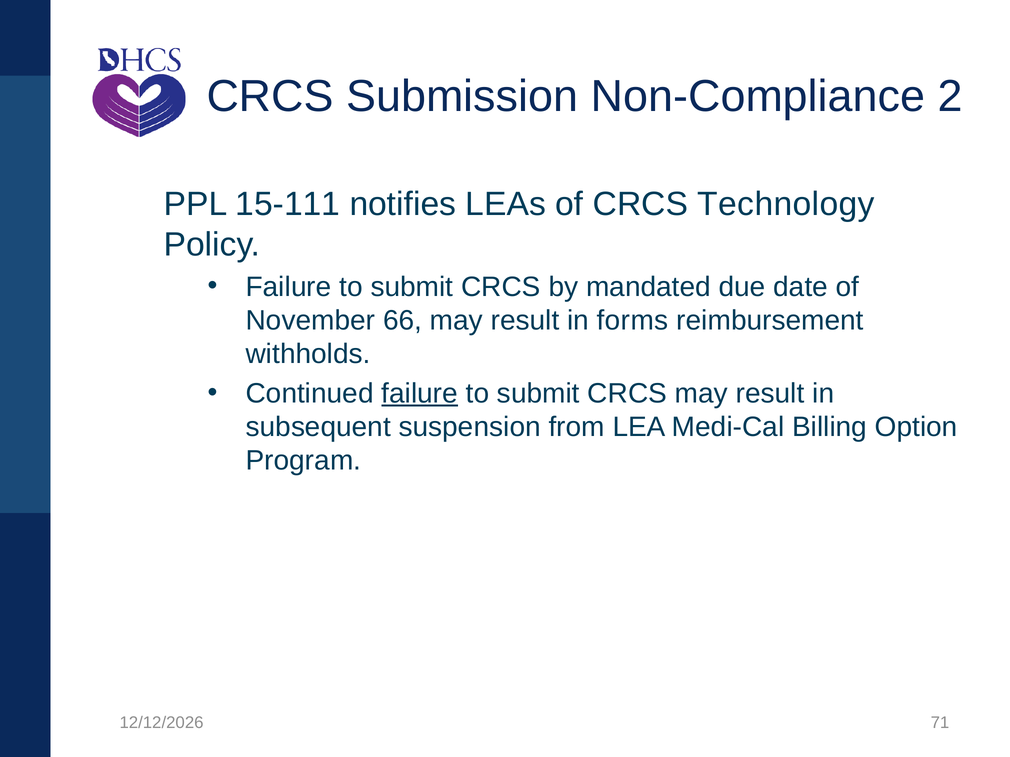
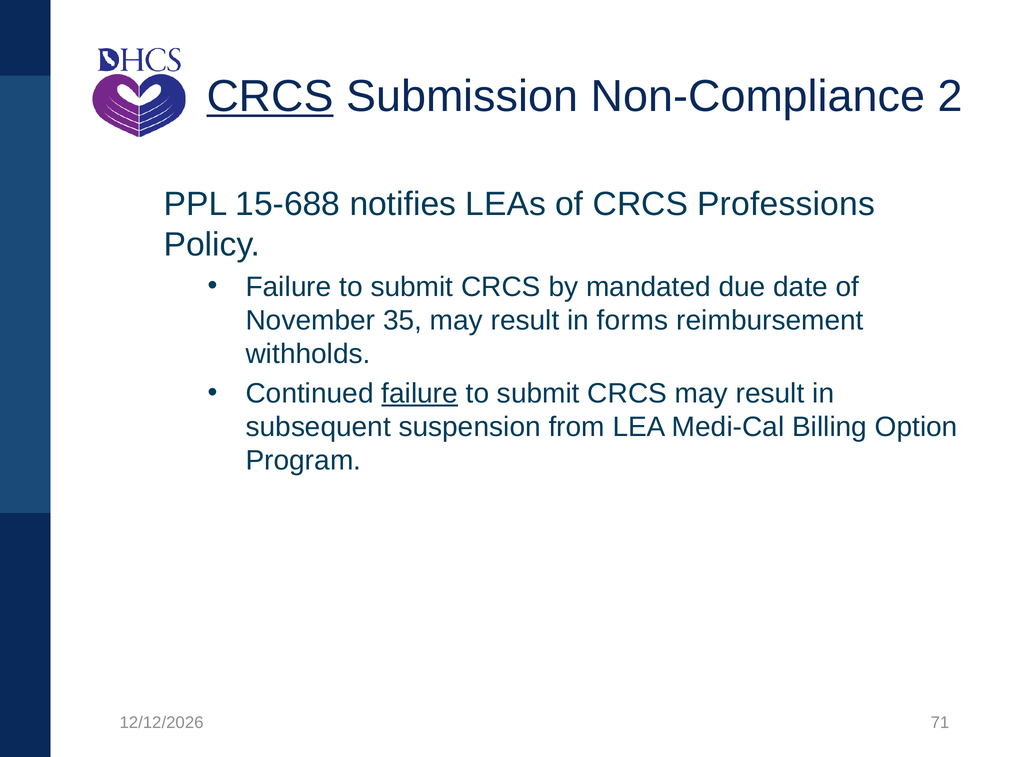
CRCS underline: none -> present (270, 97)
15-111: 15-111 -> 15-688 (288, 204)
Technology: Technology -> Professions (786, 204)
66: 66 -> 35 (403, 321)
